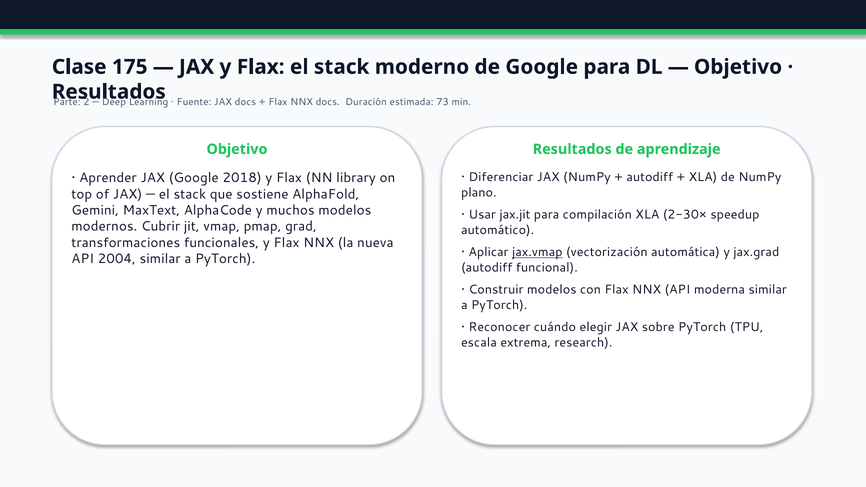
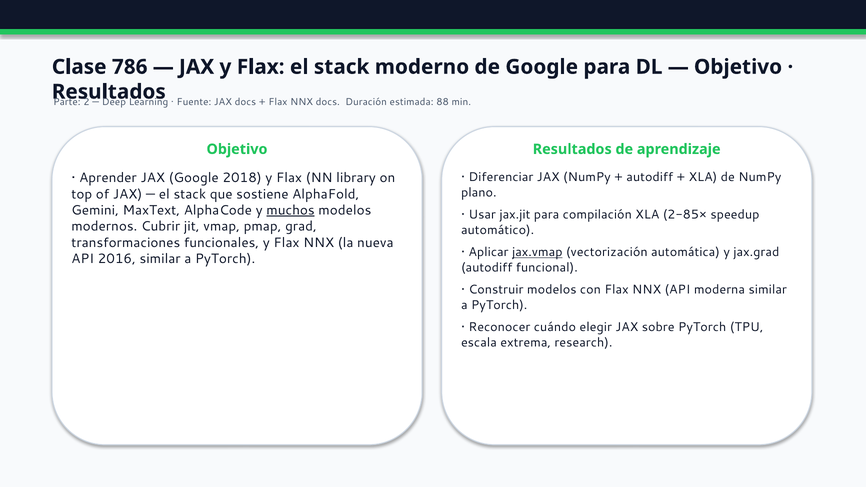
175: 175 -> 786 (130, 67)
73: 73 -> 88 (443, 102)
muchos underline: none -> present (291, 210)
2-30×: 2-30× -> 2-85× (685, 215)
2004: 2004 -> 2016 (117, 259)
